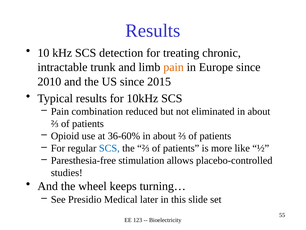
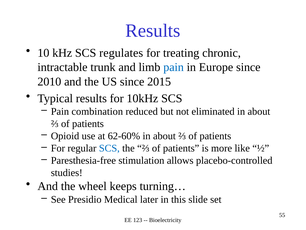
detection: detection -> regulates (121, 53)
pain colour: orange -> blue (174, 67)
36-60%: 36-60% -> 62-60% (124, 136)
